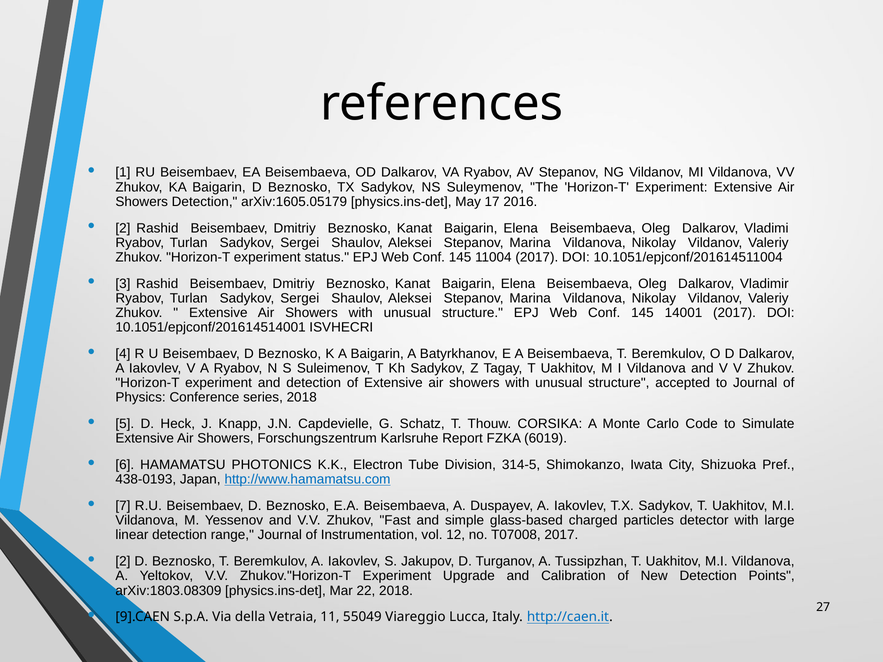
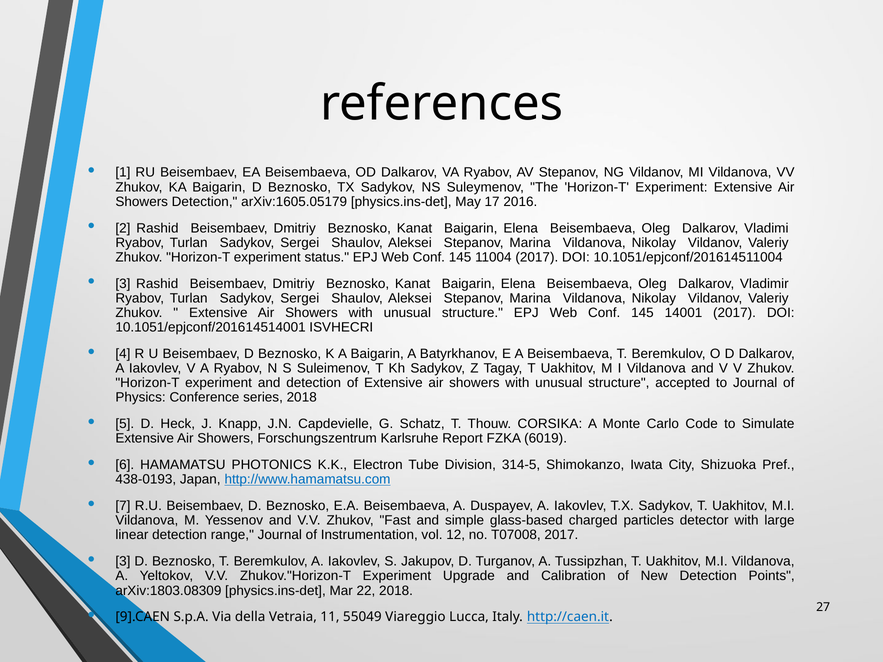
2: 2 -> 3 (123, 562)
